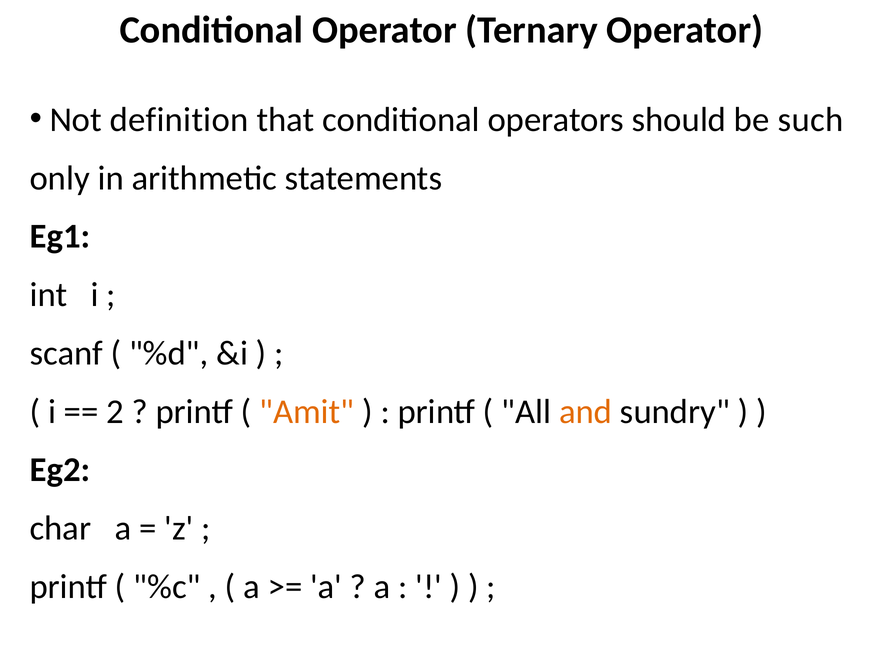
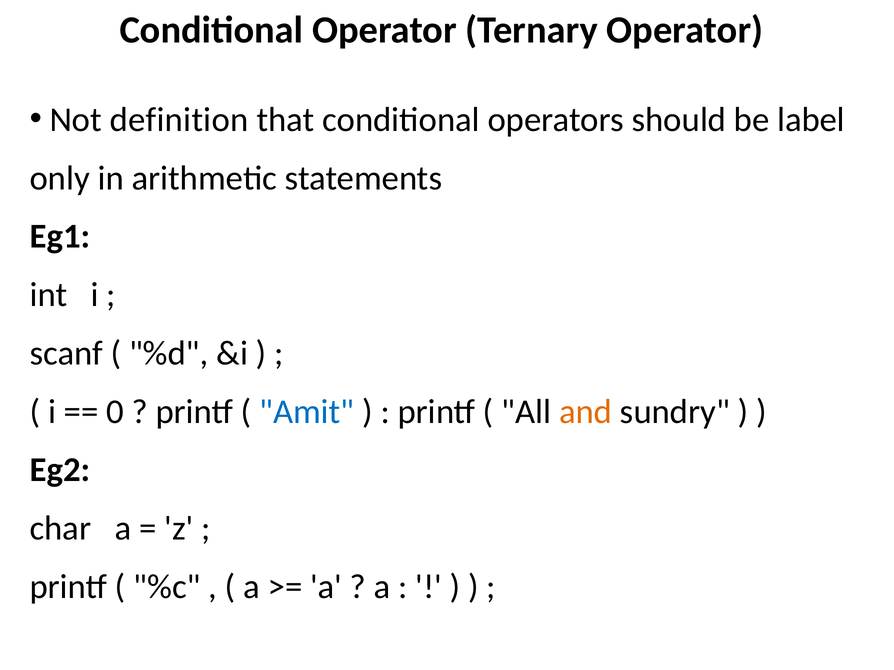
such: such -> label (811, 120)
2: 2 -> 0 (115, 412)
Amit colour: orange -> blue (307, 412)
